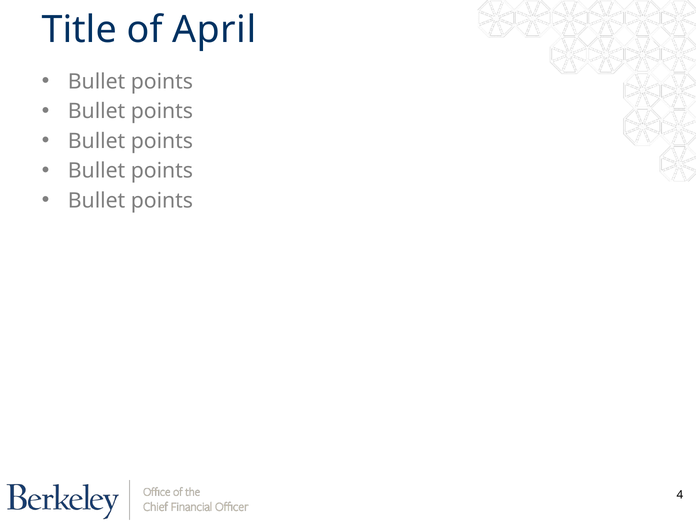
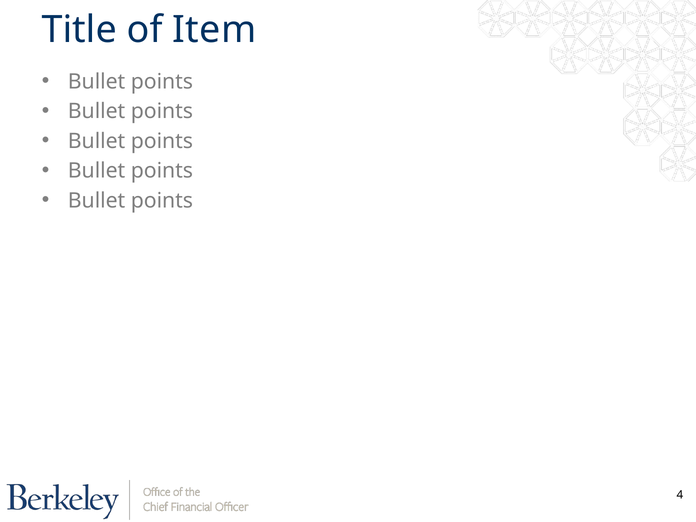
April: April -> Item (214, 30)
